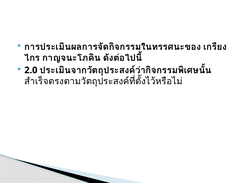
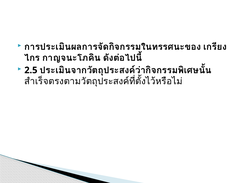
2.0: 2.0 -> 2.5 (31, 70)
